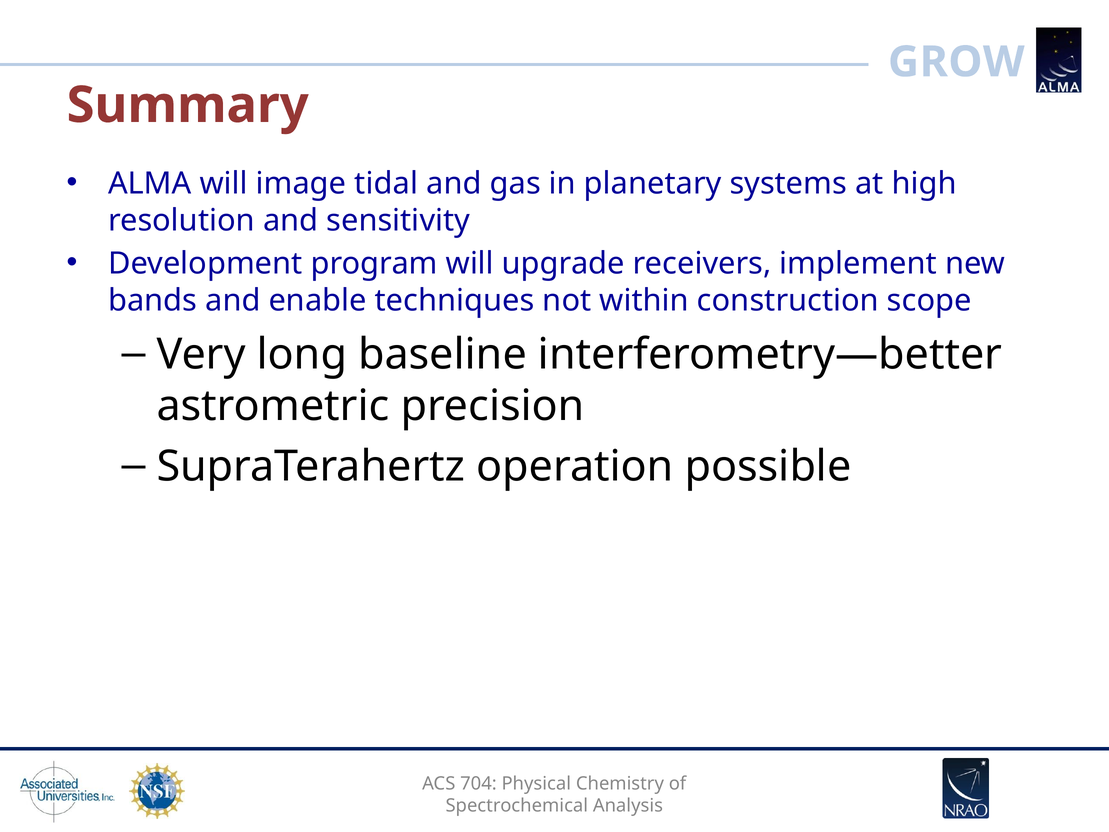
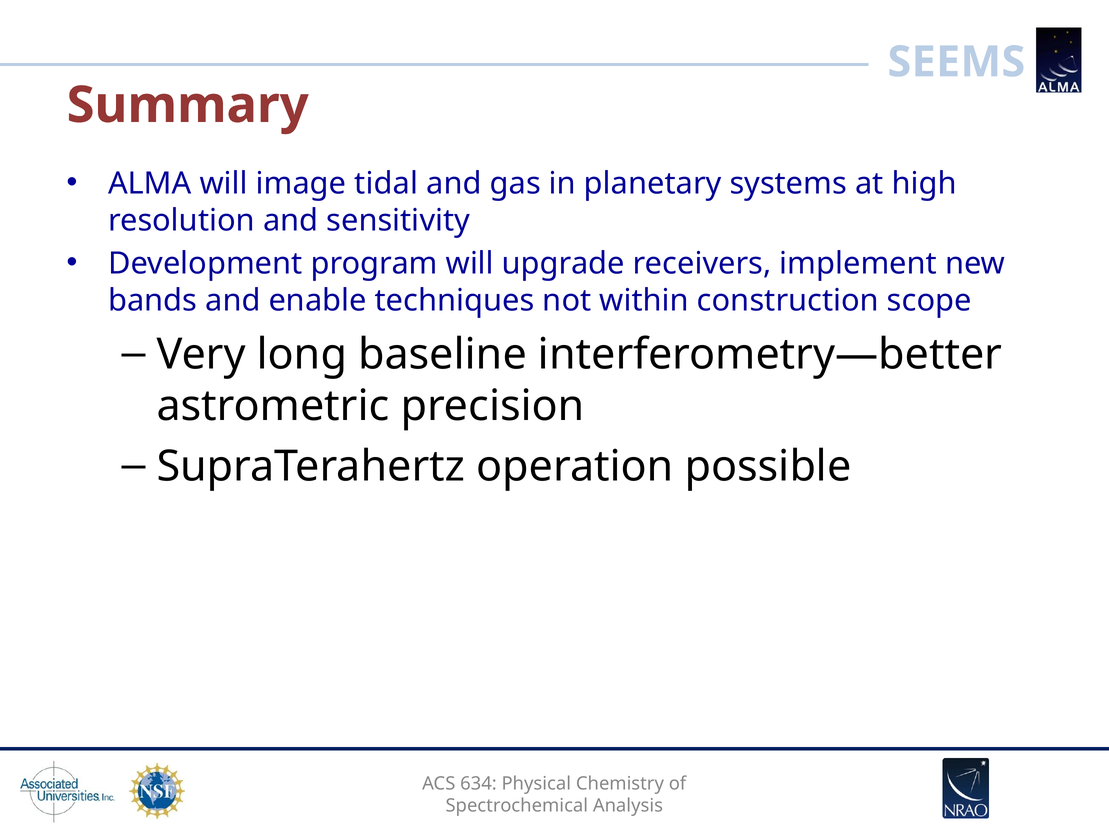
GROW: GROW -> SEEMS (956, 62)
704: 704 -> 634 (478, 783)
